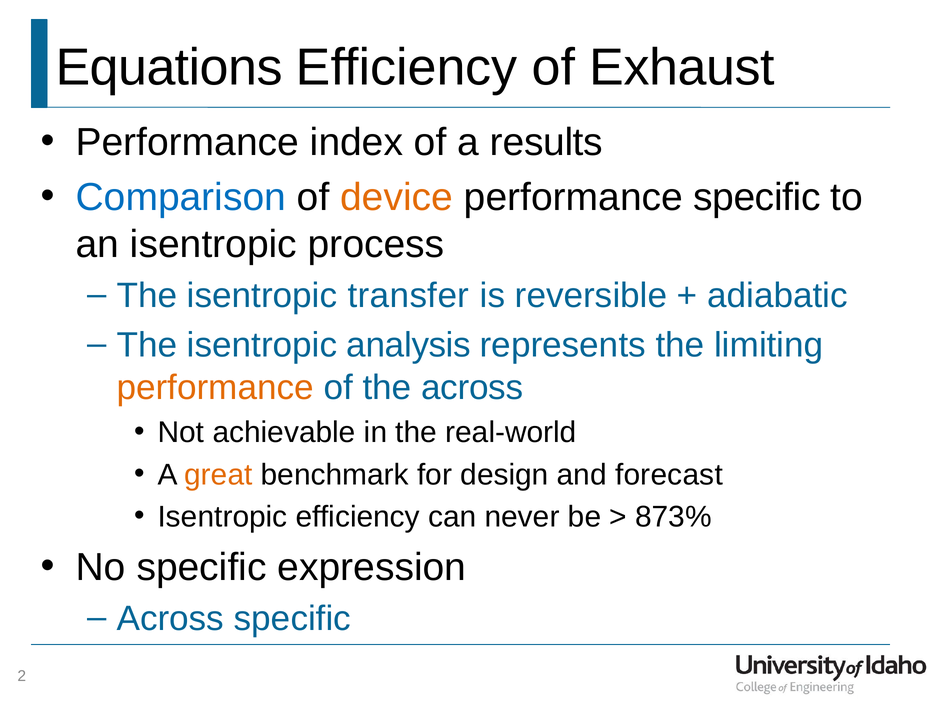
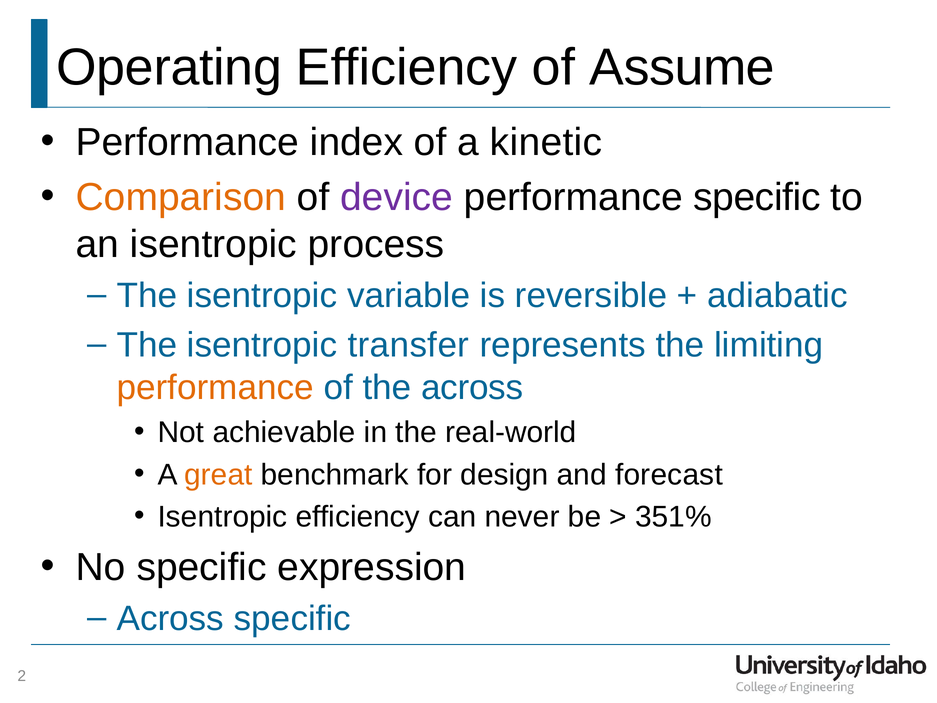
Equations: Equations -> Operating (169, 68)
Exhaust: Exhaust -> Assume (682, 68)
results: results -> kinetic (546, 142)
Comparison colour: blue -> orange (181, 197)
device colour: orange -> purple (397, 197)
transfer: transfer -> variable (409, 296)
analysis: analysis -> transfer (408, 345)
873%: 873% -> 351% (673, 517)
